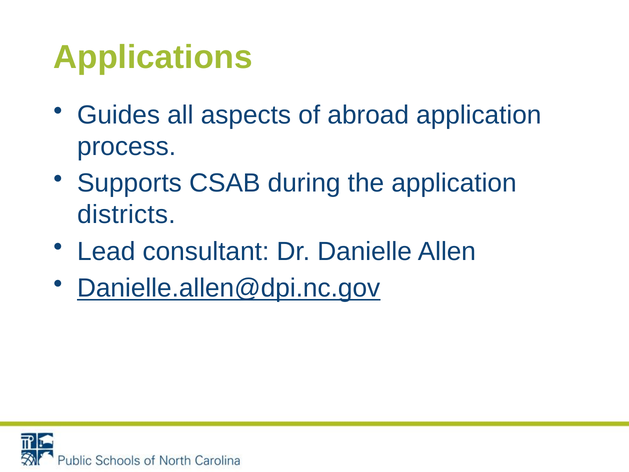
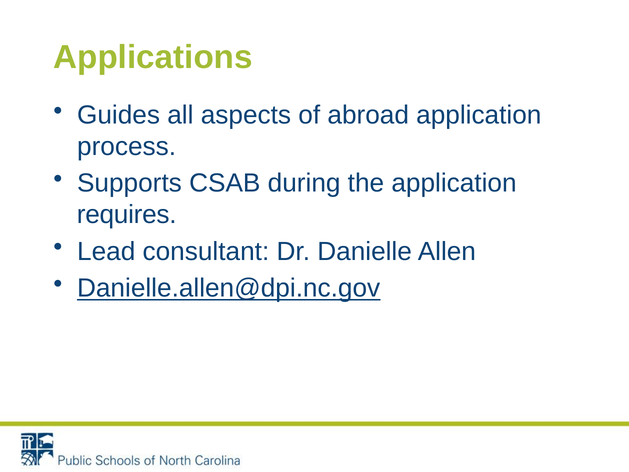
districts: districts -> requires (127, 215)
